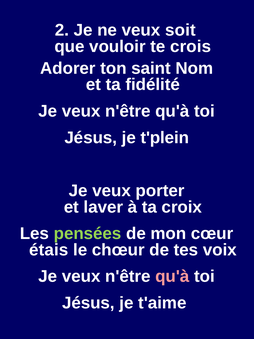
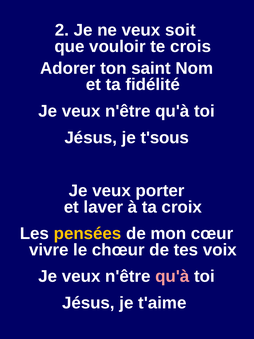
t'plein: t'plein -> t'sous (165, 138)
pensées colour: light green -> yellow (88, 233)
étais: étais -> vivre (49, 250)
